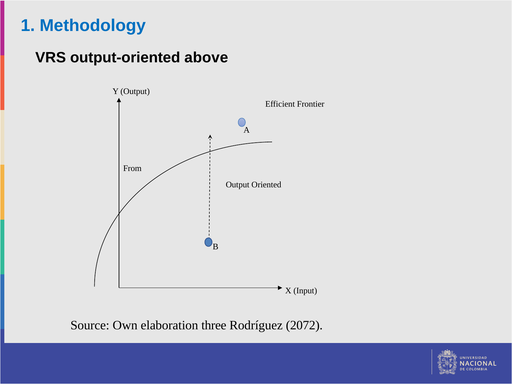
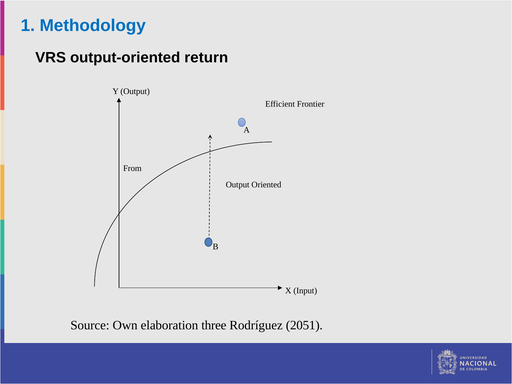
above: above -> return (206, 57)
2072: 2072 -> 2051 (304, 325)
